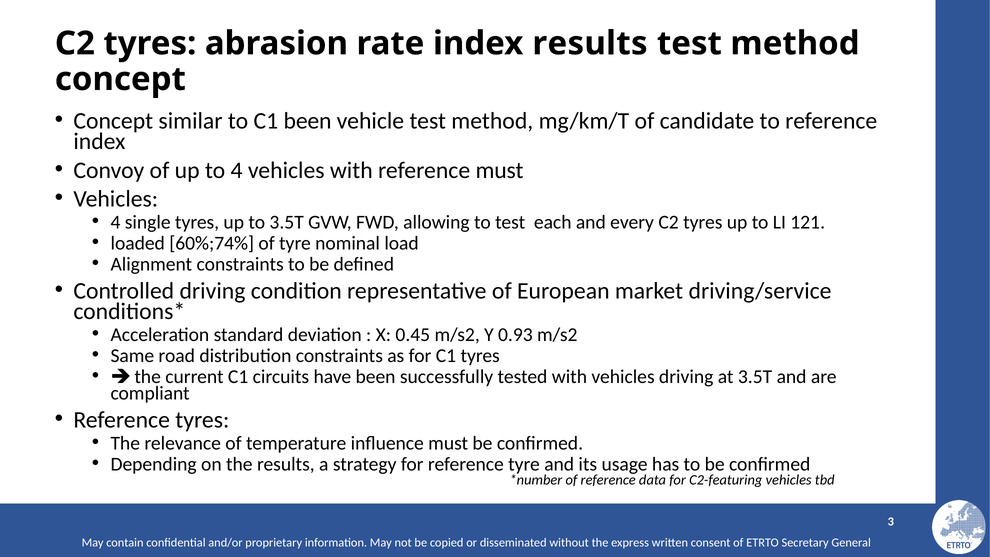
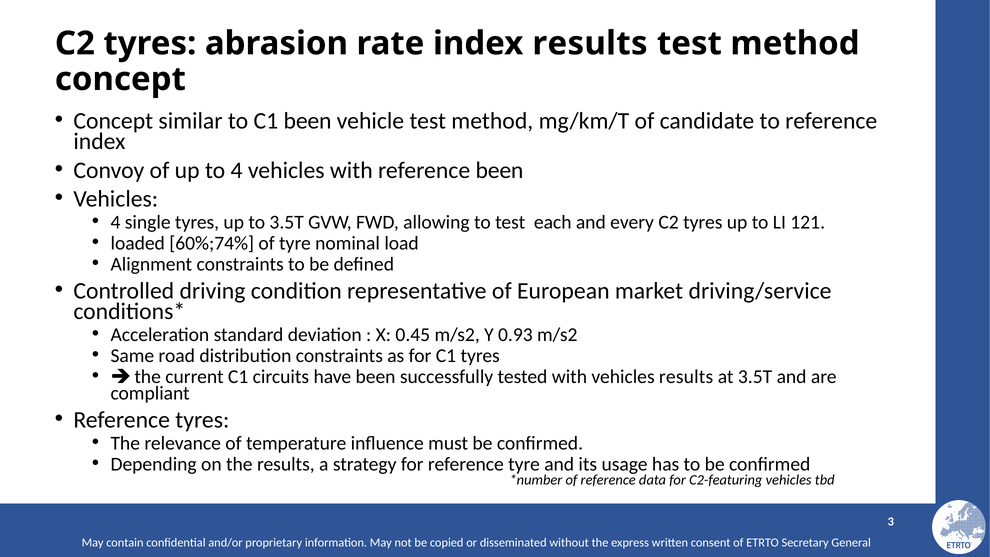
reference must: must -> been (500, 170)
vehicles driving: driving -> results (686, 377)
